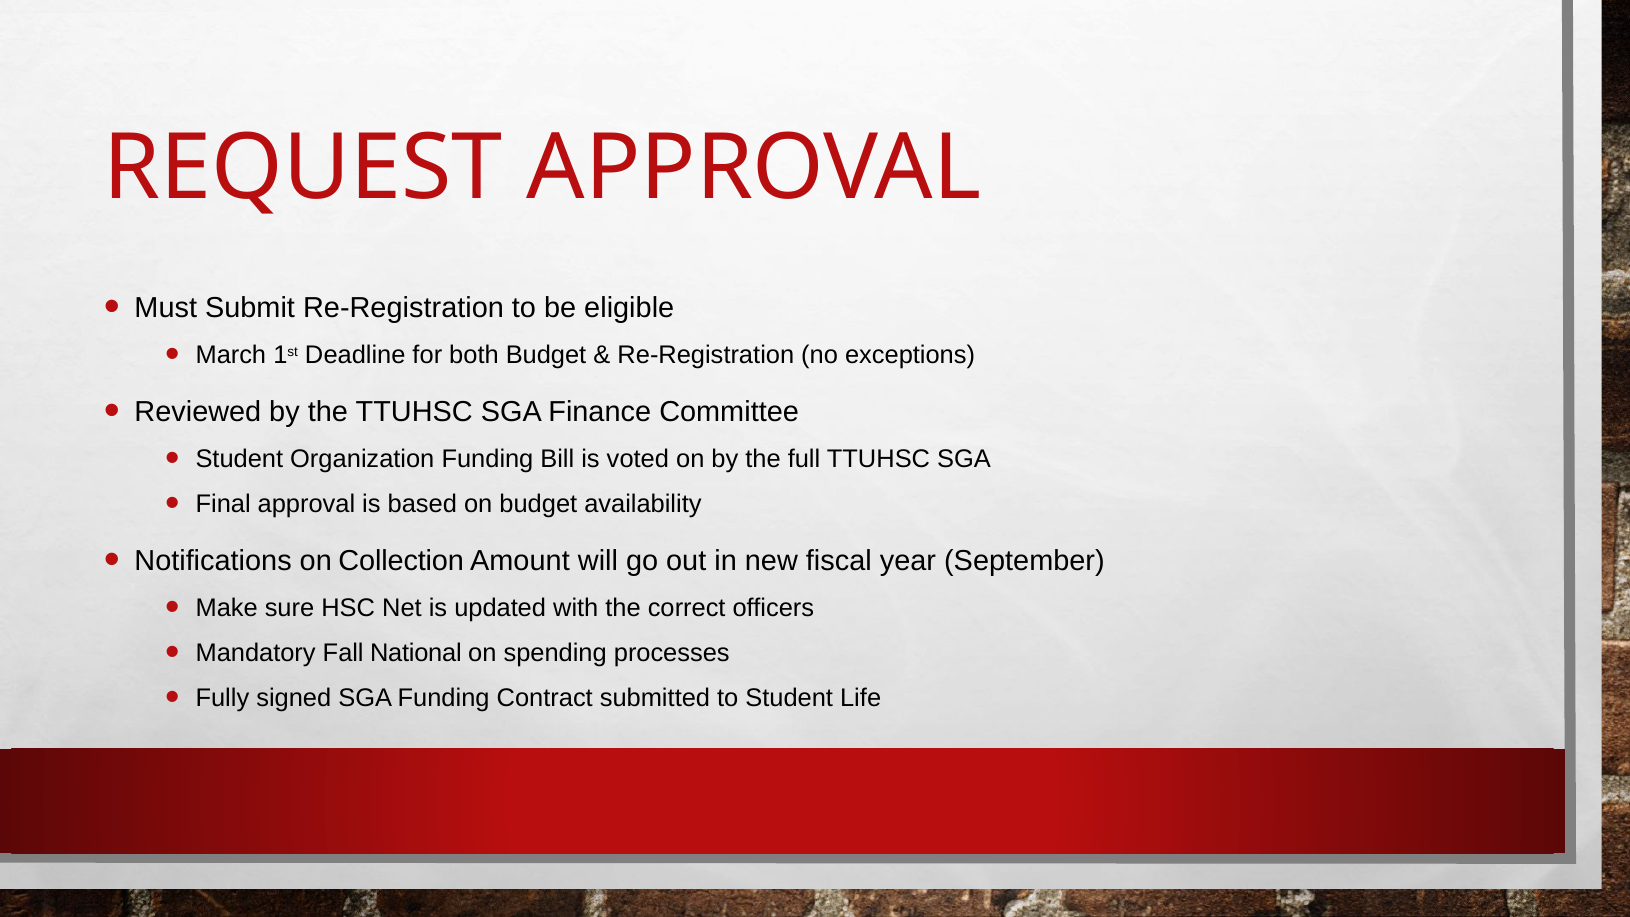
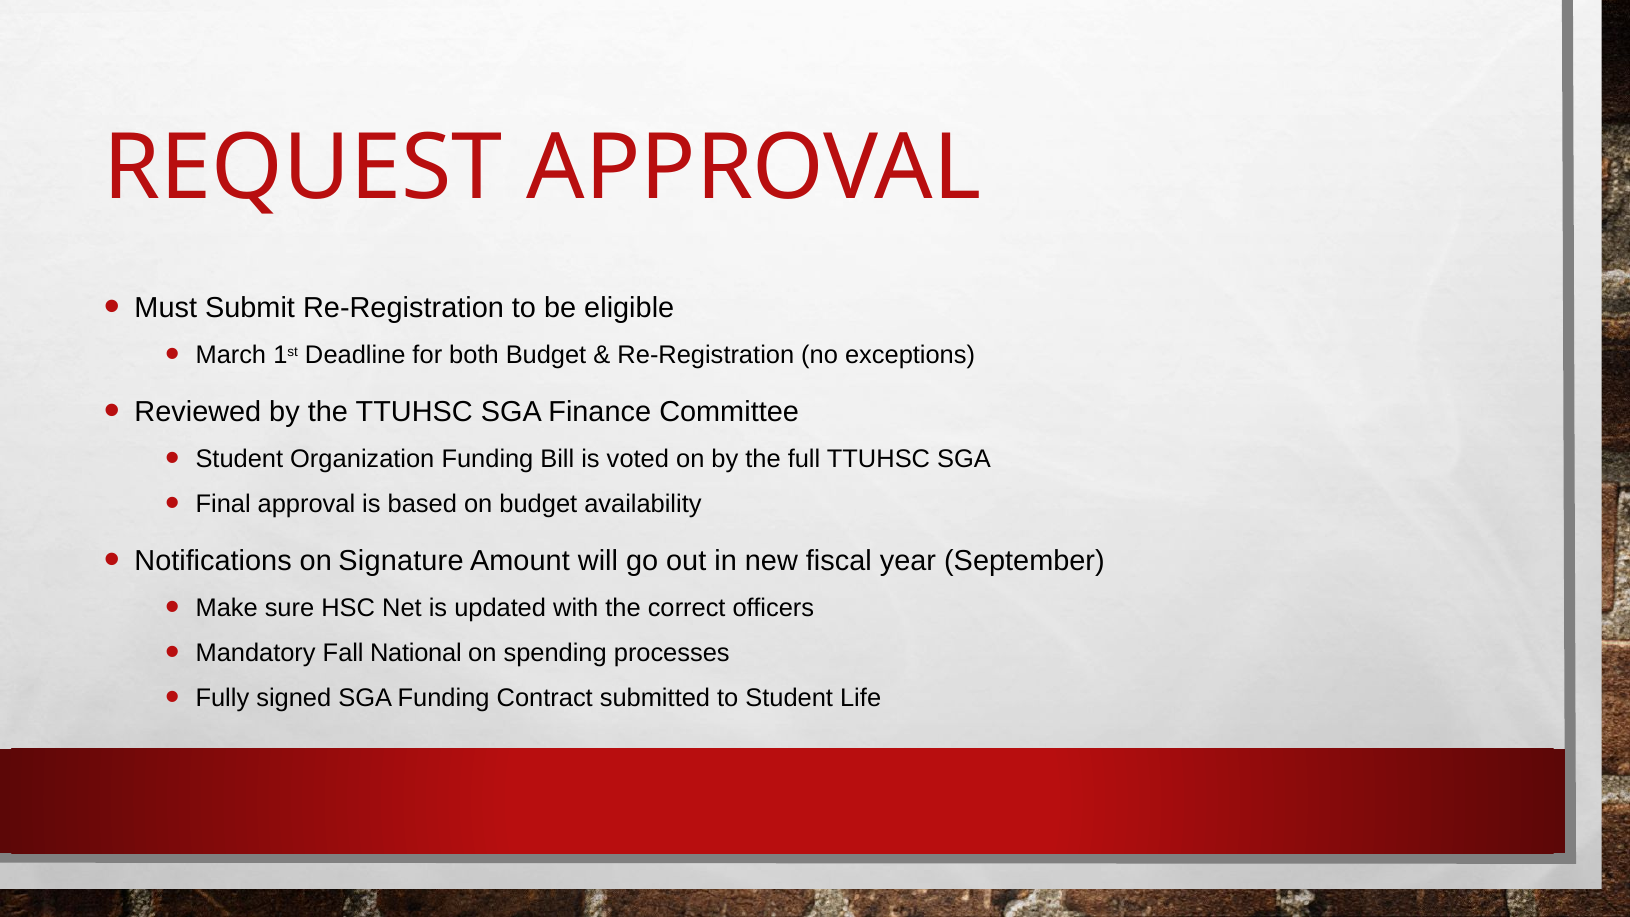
Collection: Collection -> Signature (401, 561)
